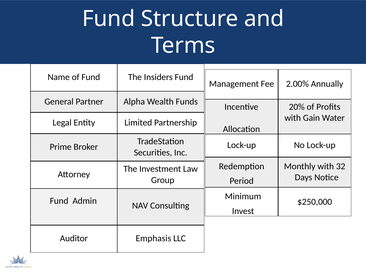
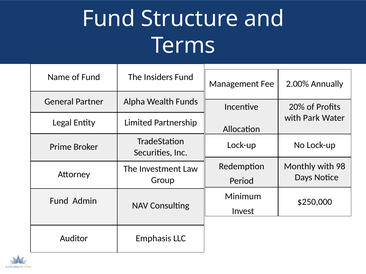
Gain: Gain -> Park (311, 118)
32: 32 -> 98 (341, 167)
